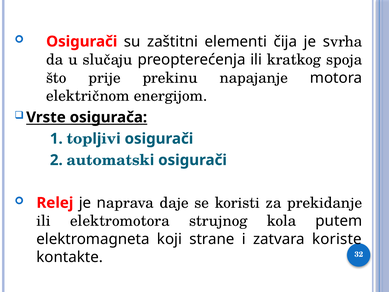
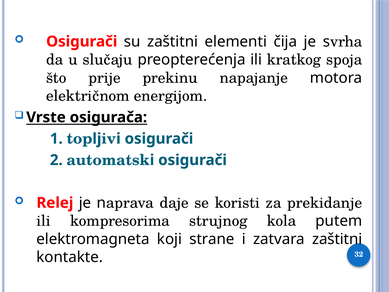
elektromotora: elektromotora -> kompresorima (120, 221)
zatvara koriste: koriste -> zaštitni (337, 239)
